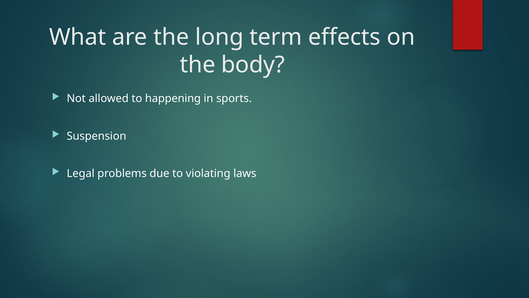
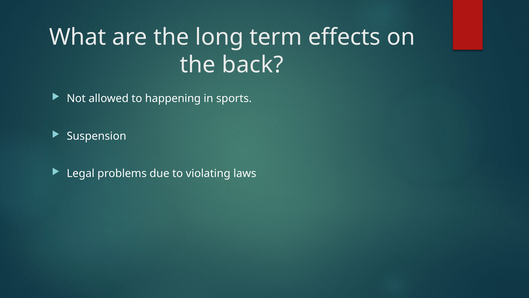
body: body -> back (253, 65)
